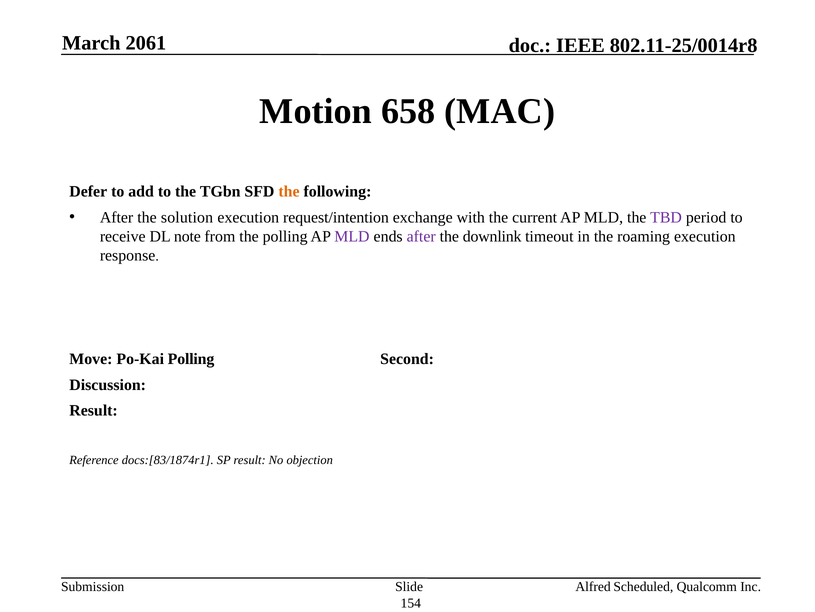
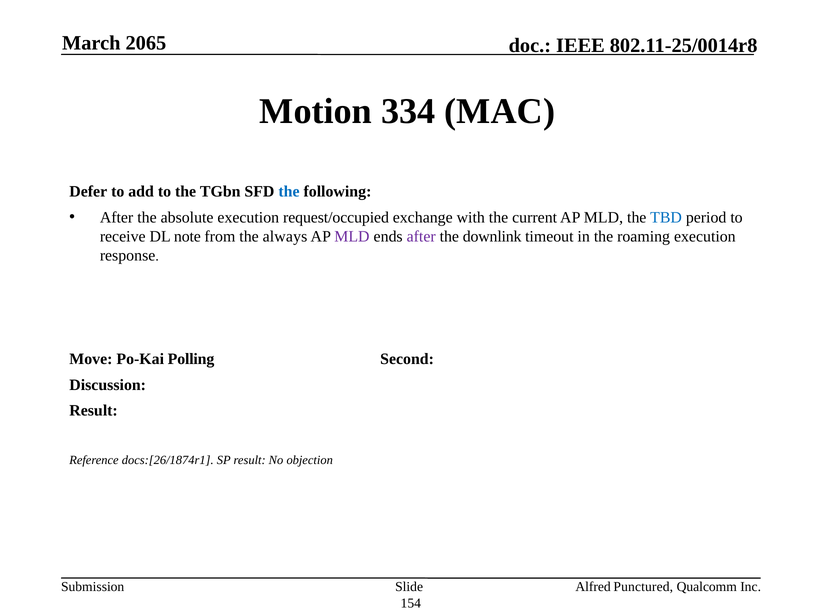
2061: 2061 -> 2065 (146, 43)
658: 658 -> 334 (408, 111)
the colour: orange -> blue (289, 191)
solution: solution -> absolute (187, 217)
request/intention: request/intention -> request/occupied (336, 217)
TBD colour: purple -> blue (666, 217)
the polling: polling -> always (285, 236)
docs:[83/1874r1: docs:[83/1874r1 -> docs:[26/1874r1 (168, 460)
Scheduled: Scheduled -> Punctured (643, 586)
